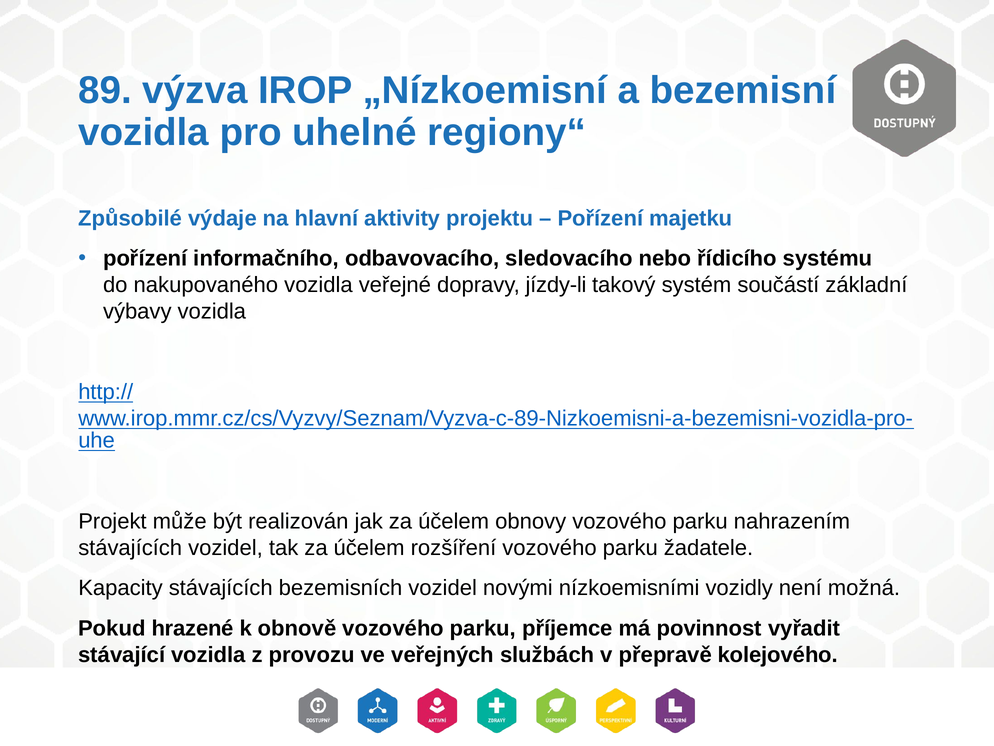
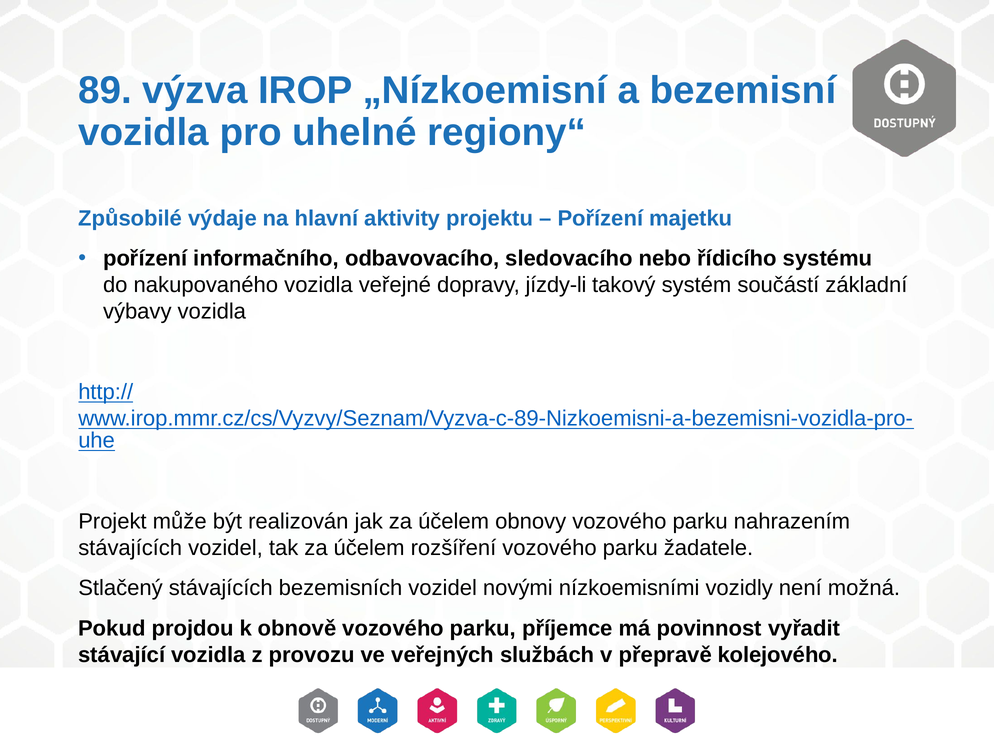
Kapacity: Kapacity -> Stlačený (120, 588)
hrazené: hrazené -> projdou (193, 628)
